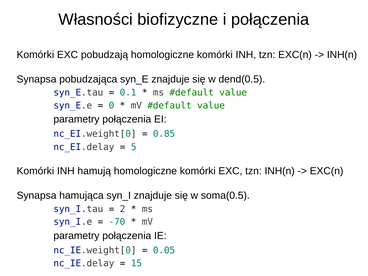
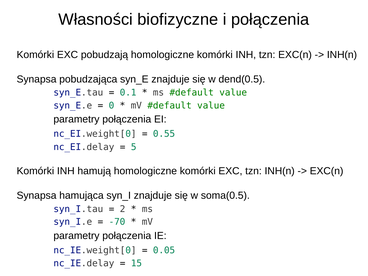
0.85: 0.85 -> 0.55 (164, 134)
